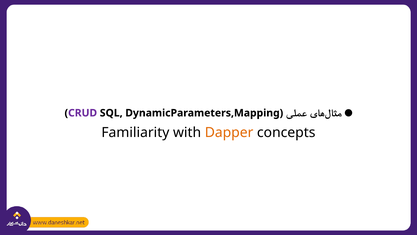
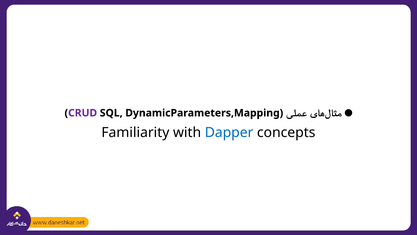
Dapper colour: orange -> blue (229, 132)
